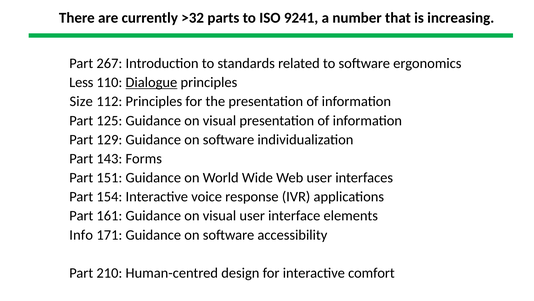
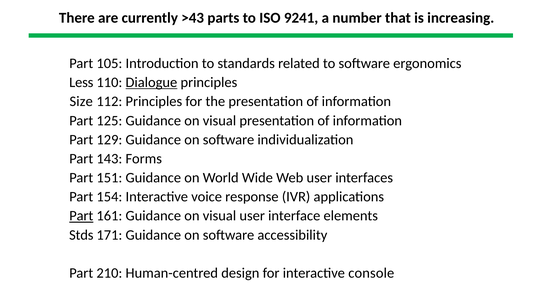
>32: >32 -> >43 (193, 18)
267: 267 -> 105 (109, 63)
Part underline: none -> present (81, 215)
Info: Info -> Stds (81, 234)
comfort: comfort -> console (371, 272)
